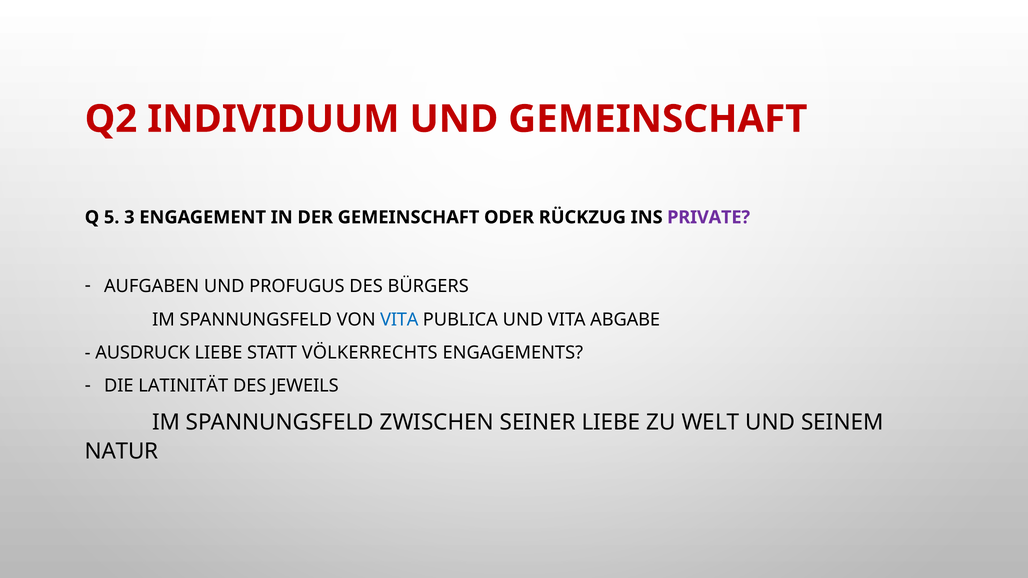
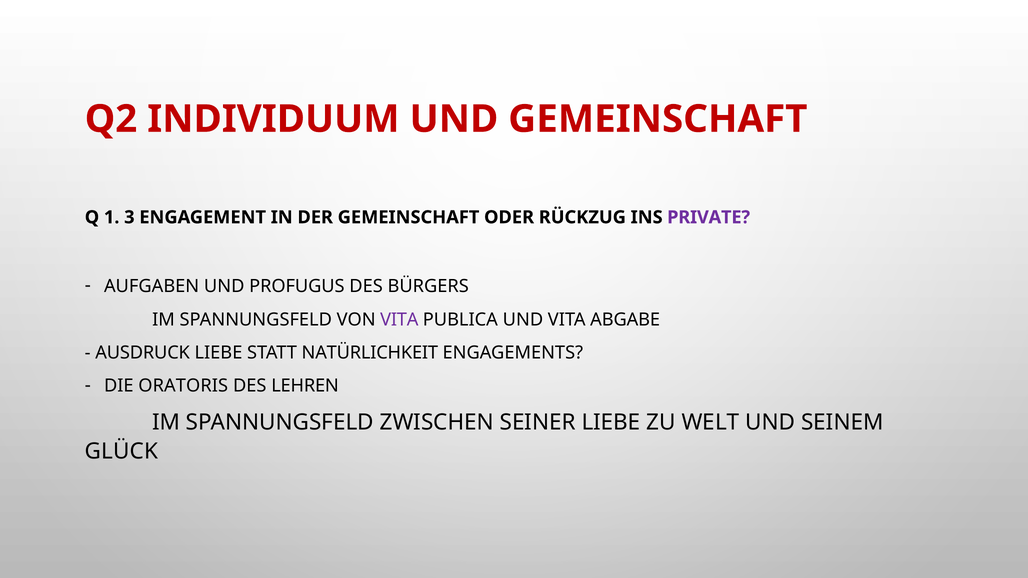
5: 5 -> 1 (112, 217)
VITA colour: blue -> purple (399, 320)
VÖLKERRECHTS: VÖLKERRECHTS -> NATÜRLICHKEIT (370, 353)
LATINITÄT: LATINITÄT -> ORATORIS (183, 386)
JEWEILS: JEWEILS -> LEHREN (305, 386)
NATUR: NATUR -> GLÜCK (121, 452)
